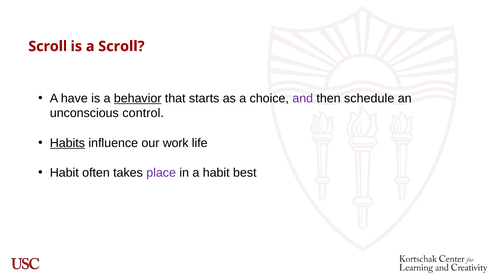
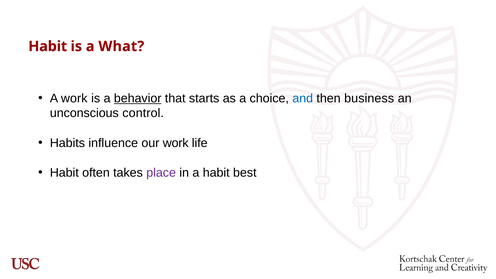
Scroll: Scroll -> Habit (48, 46)
a Scroll: Scroll -> What (121, 46)
A have: have -> work (74, 98)
and colour: purple -> blue (303, 98)
schedule: schedule -> business (369, 98)
Habits underline: present -> none (67, 143)
